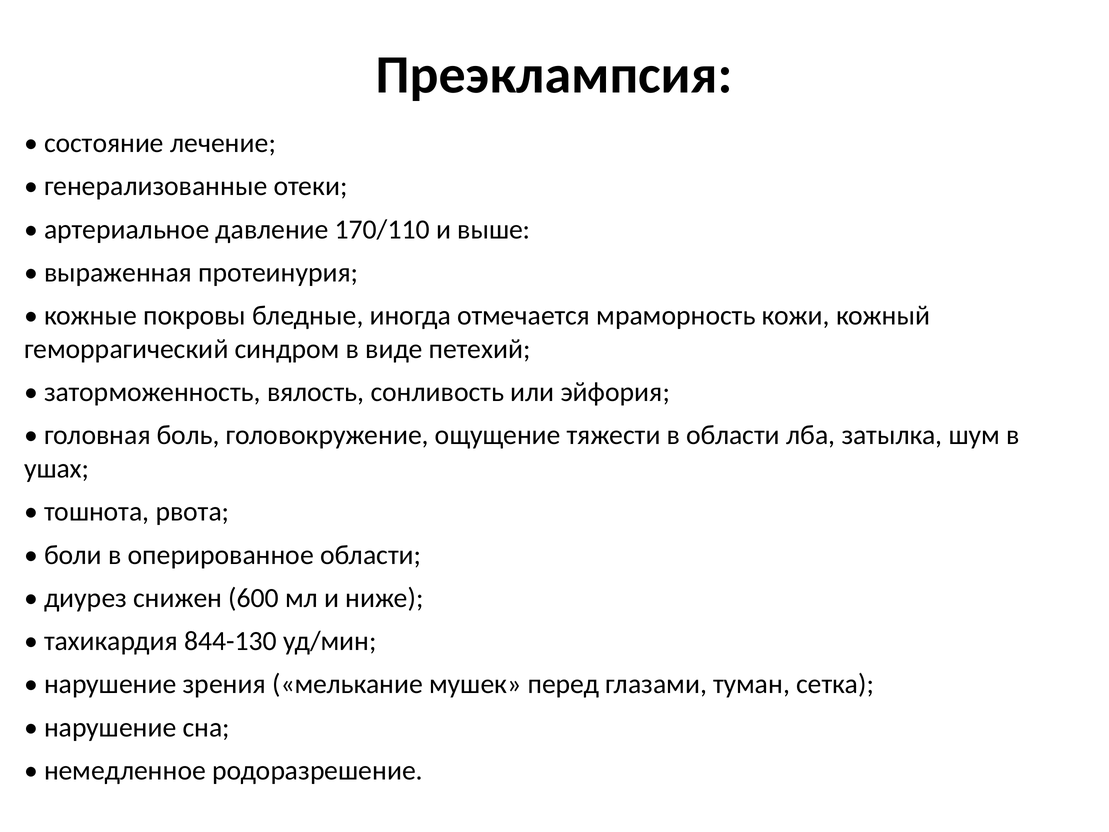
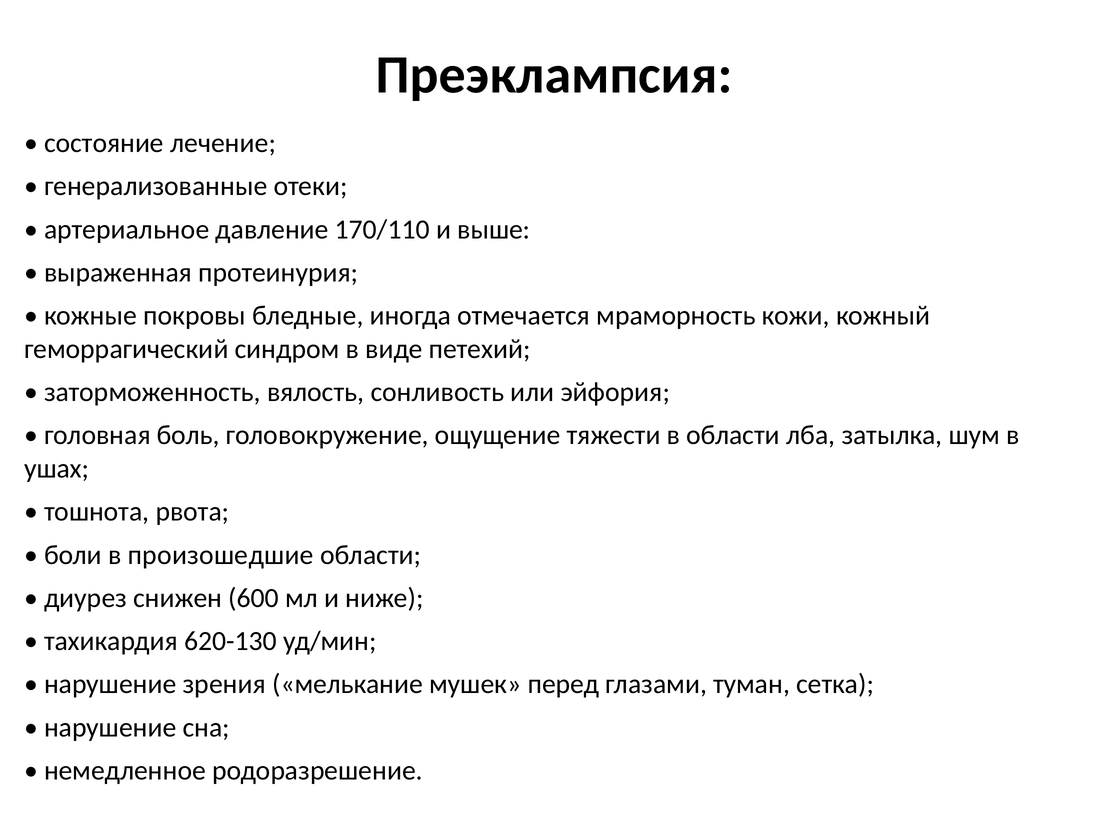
оперированное: оперированное -> произошедшие (221, 555)
844-130: 844-130 -> 620-130 (231, 641)
